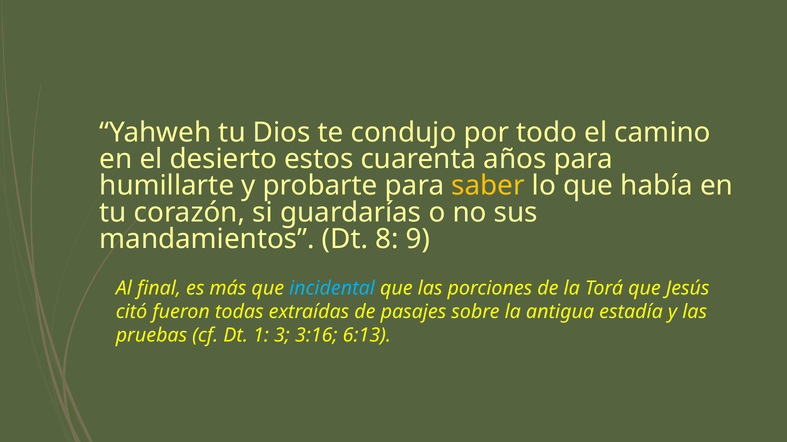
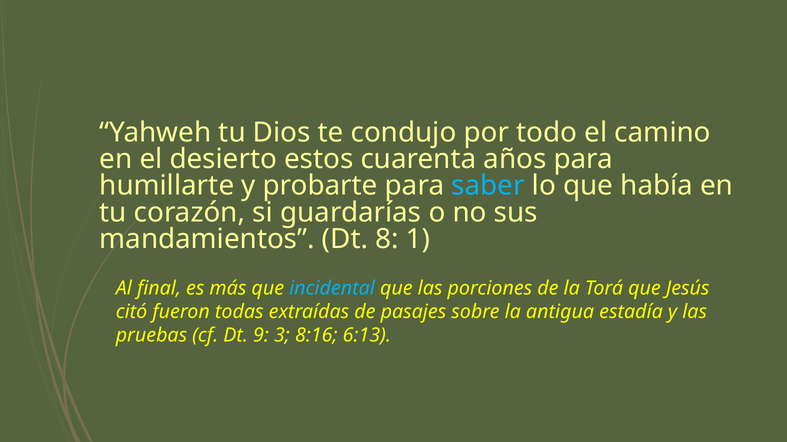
saber colour: yellow -> light blue (488, 186)
9: 9 -> 1 (418, 240)
1: 1 -> 9 (261, 336)
3:16: 3:16 -> 8:16 (316, 336)
